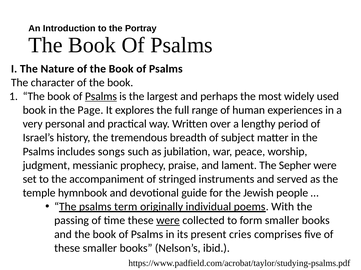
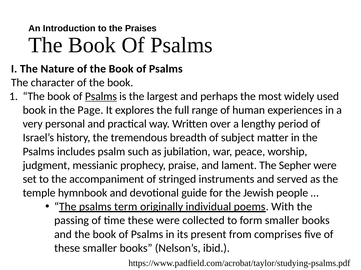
Portray: Portray -> Praises (141, 29)
songs: songs -> psalm (111, 152)
were underline: present -> none (168, 221)
cries: cries -> from (240, 235)
